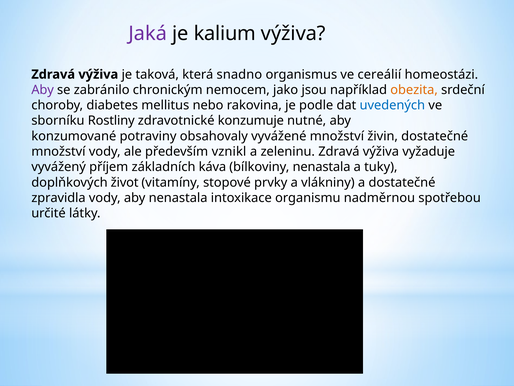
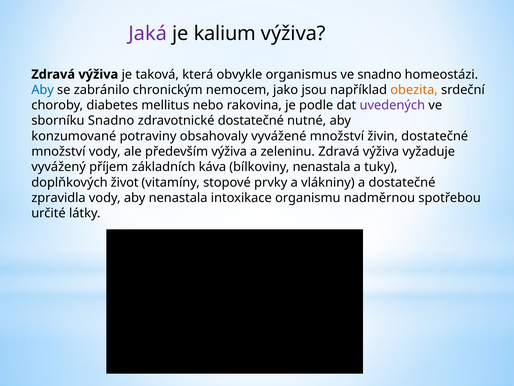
snadno: snadno -> obvykle (239, 74)
ve cereálií: cereálií -> snadno (379, 74)
Aby colour: purple -> blue (43, 90)
uvedených colour: blue -> purple (392, 105)
sborníku Rostliny: Rostliny -> Snadno (111, 121)
zdravotnické konzumuje: konzumuje -> dostatečné (251, 121)
především vznikl: vznikl -> výživa (229, 151)
